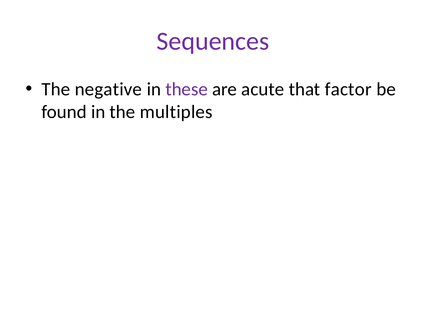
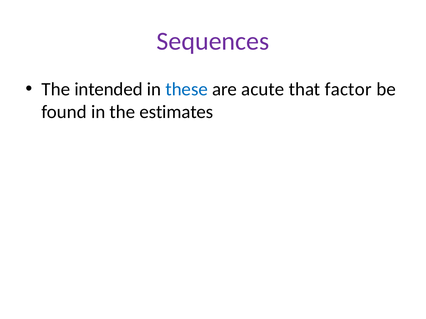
negative: negative -> intended (109, 89)
these colour: purple -> blue (187, 89)
multiples: multiples -> estimates (176, 112)
